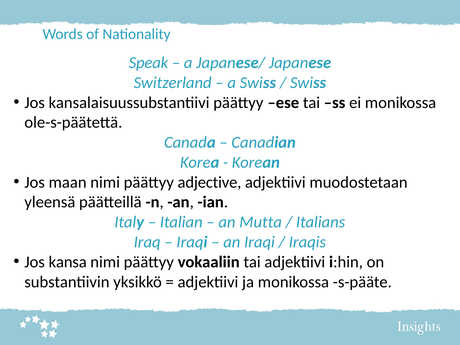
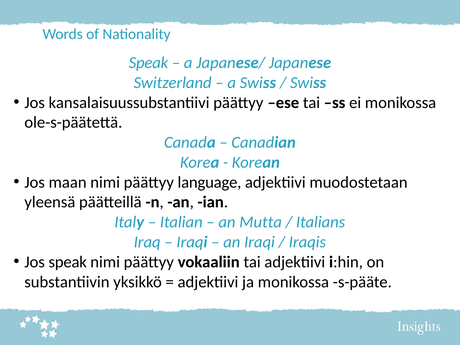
adjective: adjective -> language (209, 182)
Jos kansa: kansa -> speak (68, 262)
